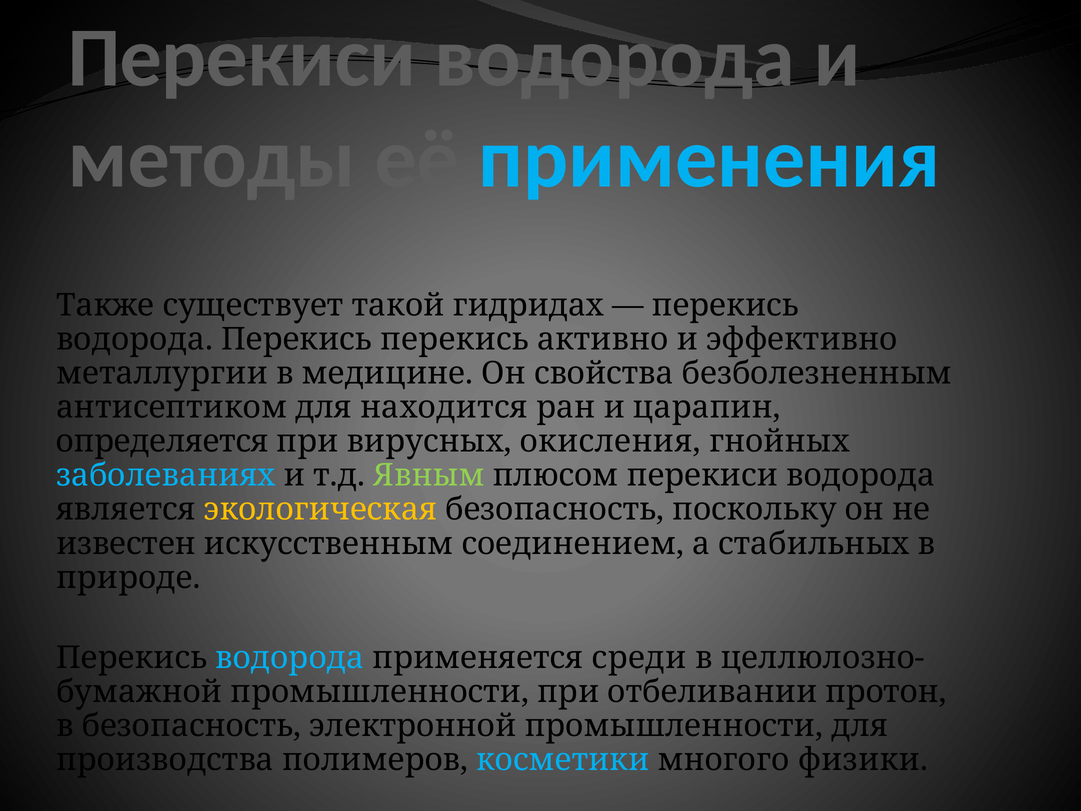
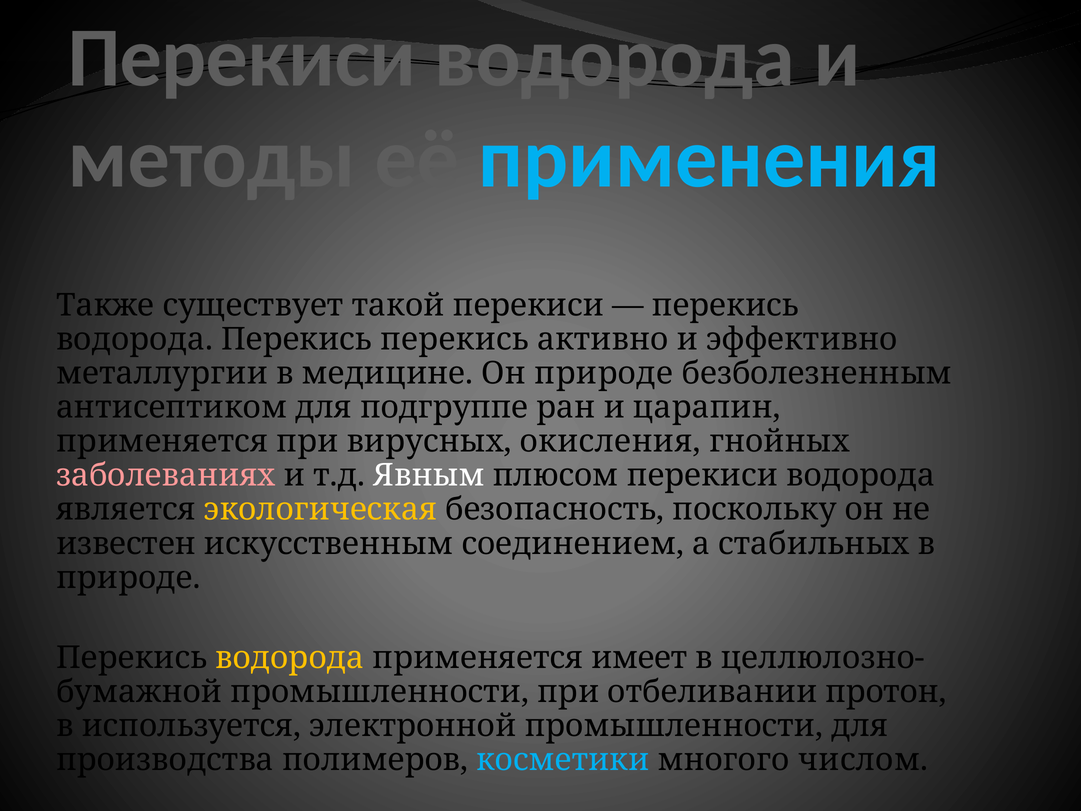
такой гидридах: гидридах -> перекиси (528, 305)
Он свойства: свойства -> природе (604, 373)
находится: находится -> подгруппе (444, 407)
определяется: определяется -> применяется (162, 441)
заболеваниях colour: light blue -> pink (166, 475)
Явным colour: light green -> white (429, 475)
водорода colour: light blue -> yellow (290, 657)
среди: среди -> имеет (639, 657)
в безопасность: безопасность -> используется (191, 726)
физики: физики -> числом (863, 760)
